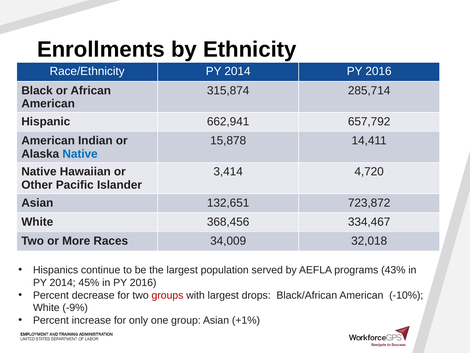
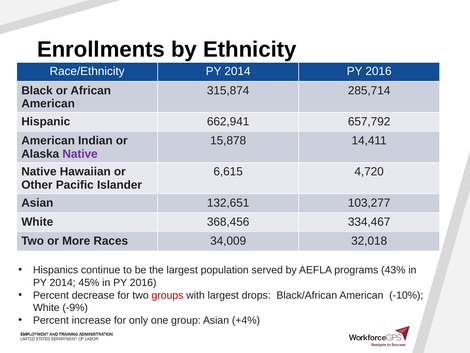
Native colour: blue -> purple (80, 154)
3,414: 3,414 -> 6,615 (228, 171)
723,872: 723,872 -> 103,277 (369, 203)
+1%: +1% -> +4% (246, 320)
